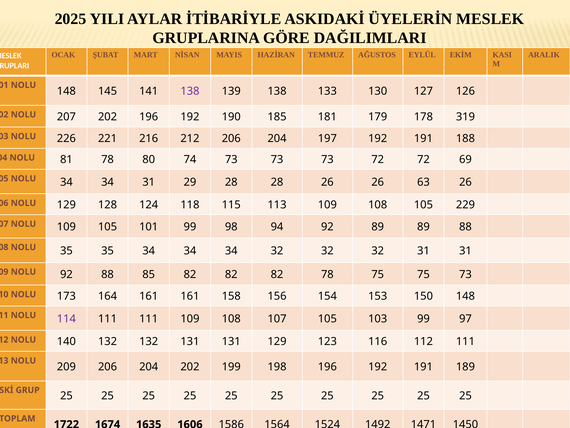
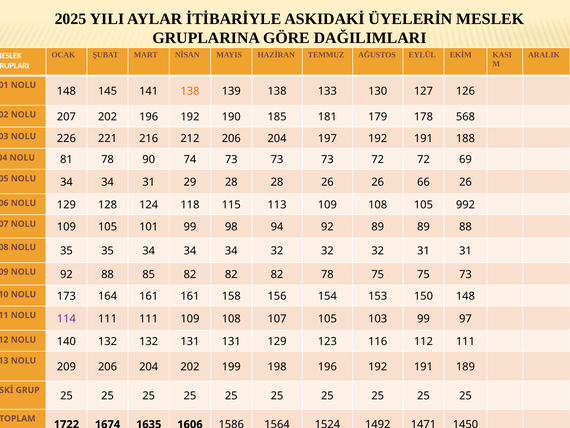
138 colour: purple -> orange (190, 91)
319: 319 -> 568 (465, 117)
80: 80 -> 90 (149, 159)
63: 63 -> 66 (423, 182)
229: 229 -> 992 (465, 205)
